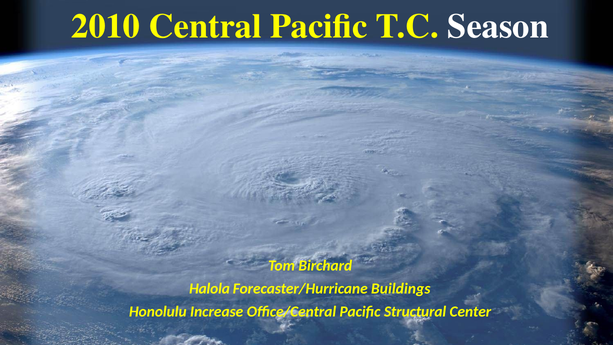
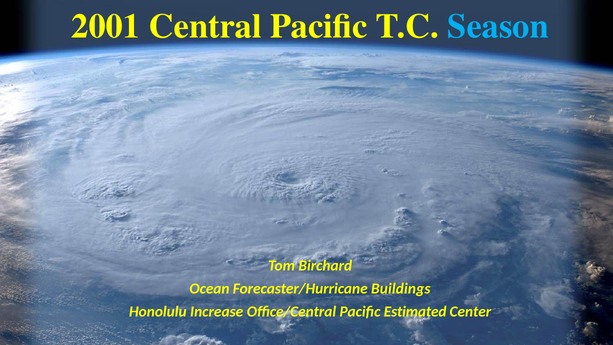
2010: 2010 -> 2001 (106, 26)
Season colour: white -> light blue (498, 26)
Halola: Halola -> Ocean (209, 289)
Structural: Structural -> Estimated (415, 312)
